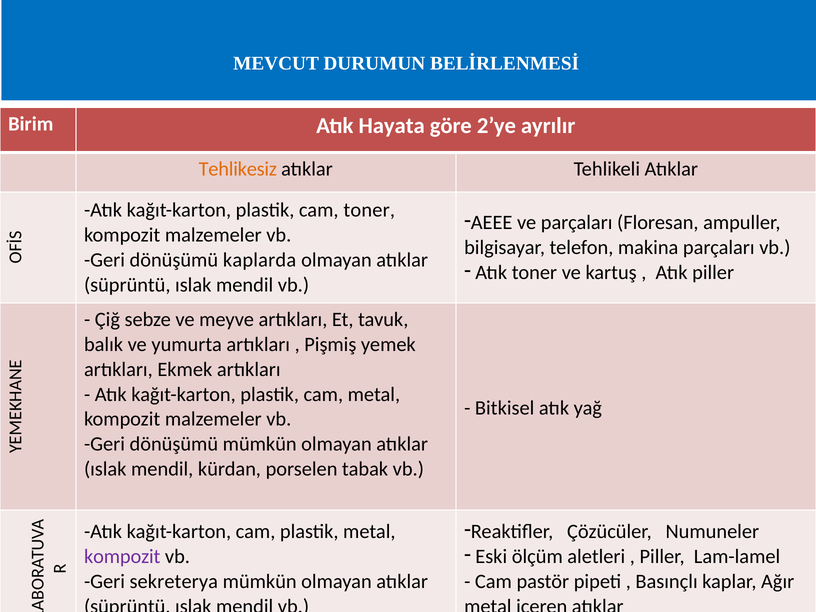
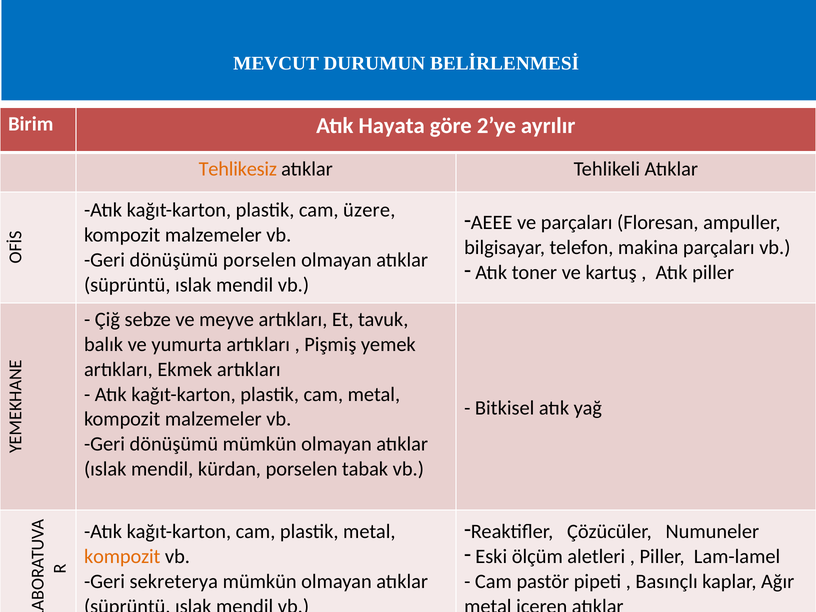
cam toner: toner -> üzere (369, 210)
dönüşümü kaplarda: kaplarda -> porselen (260, 260)
kompozit colour: purple -> orange (122, 557)
